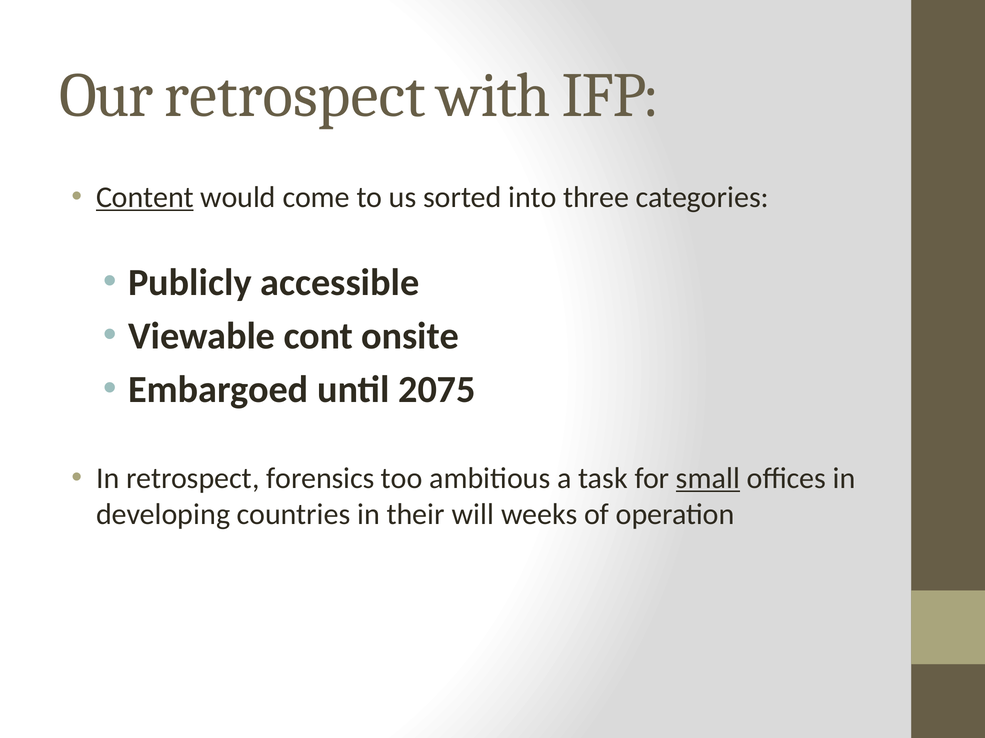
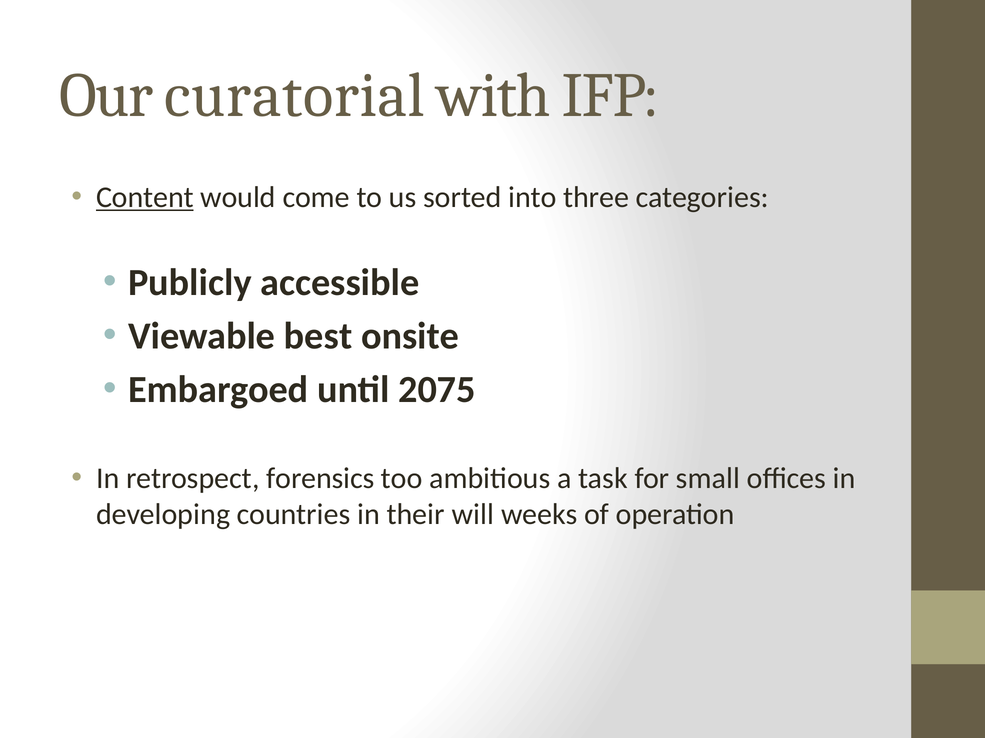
Our retrospect: retrospect -> curatorial (295, 96)
cont: cont -> best (318, 337)
small underline: present -> none (708, 479)
